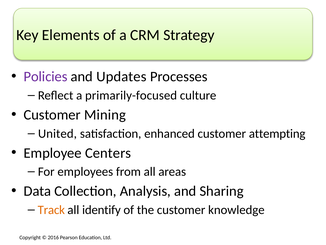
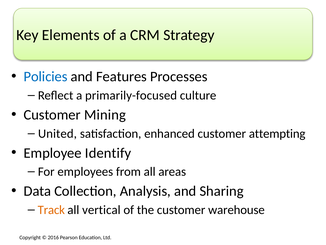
Policies colour: purple -> blue (46, 77)
Updates: Updates -> Features (122, 77)
Centers: Centers -> Identify (108, 153)
identify: identify -> vertical (101, 209)
knowledge: knowledge -> warehouse (236, 209)
